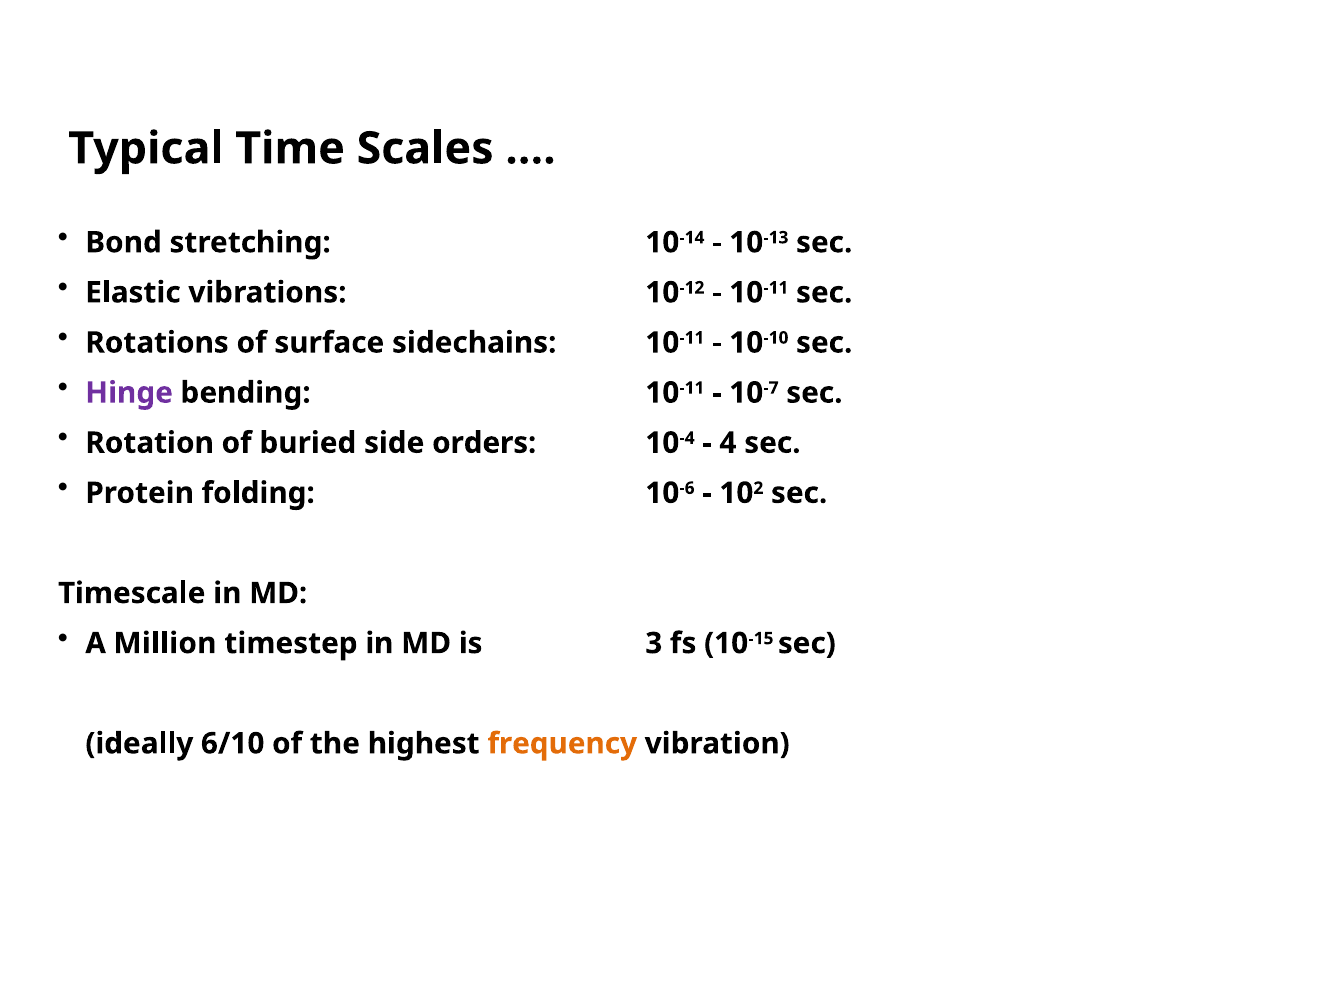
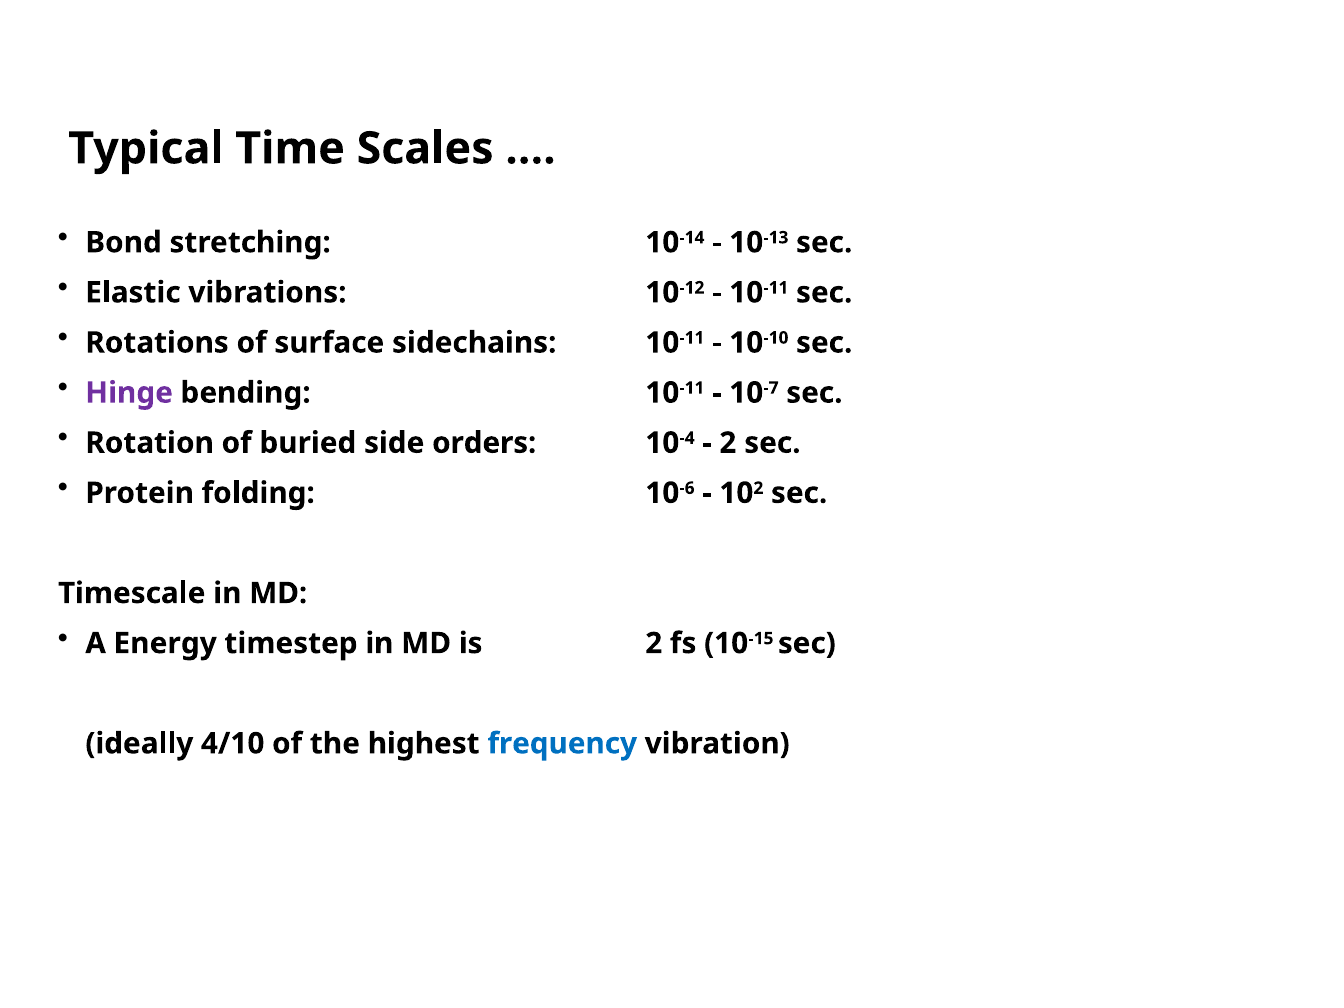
4: 4 -> 2 (728, 443)
Million: Million -> Energy (165, 643)
is 3: 3 -> 2 (654, 643)
6/10: 6/10 -> 4/10 (233, 744)
frequency colour: orange -> blue (562, 744)
